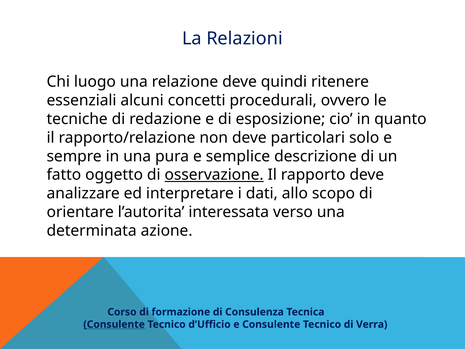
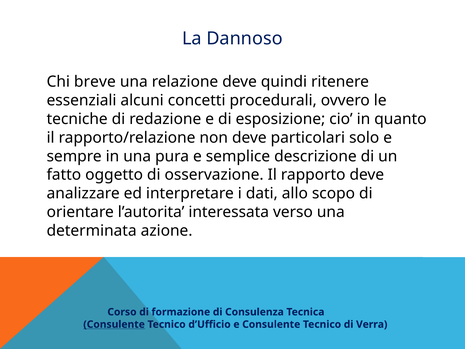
Relazioni: Relazioni -> Dannoso (245, 39)
luogo: luogo -> breve (95, 82)
osservazione underline: present -> none (214, 175)
